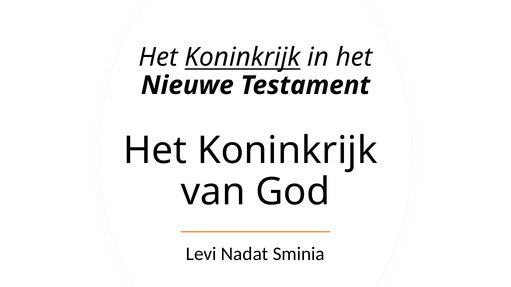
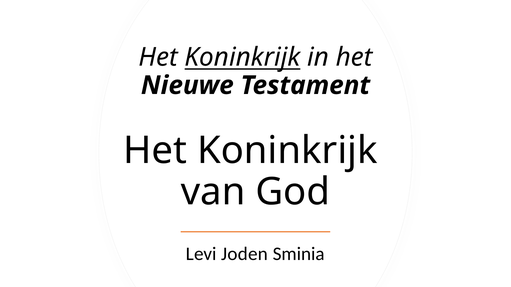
Nadat: Nadat -> Joden (245, 254)
